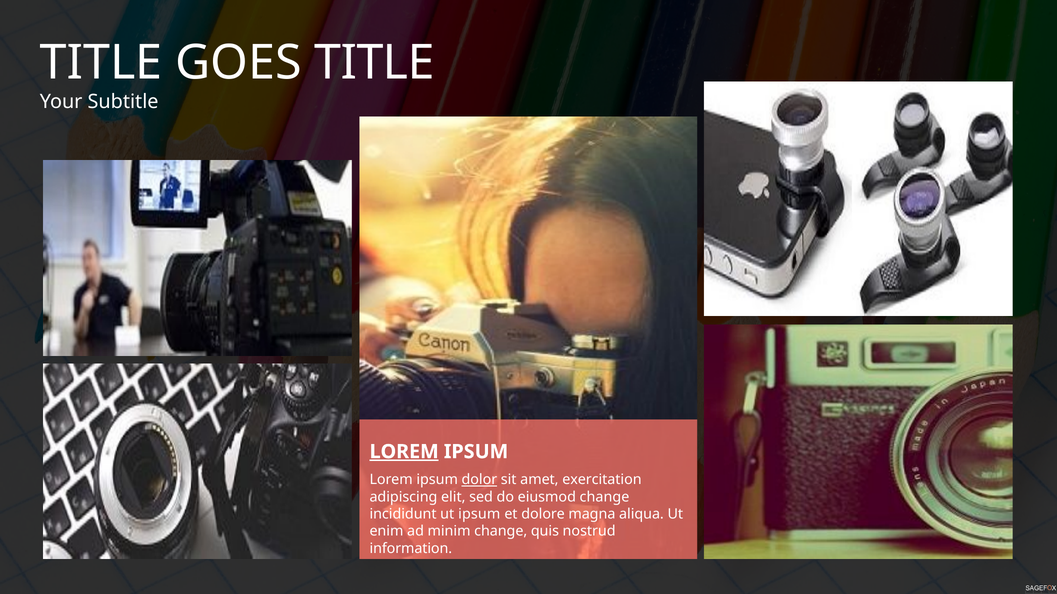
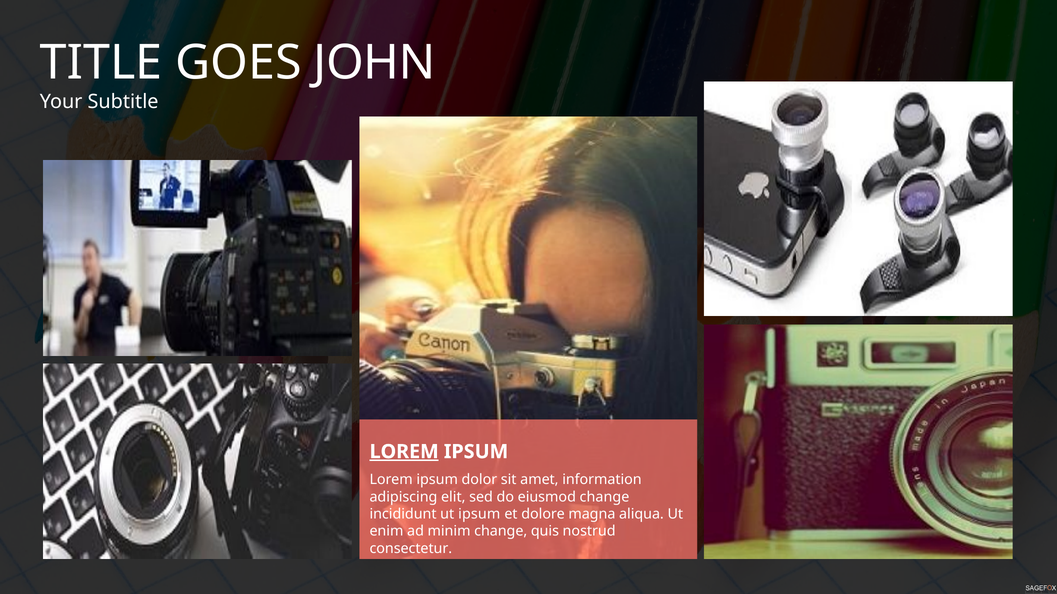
GOES TITLE: TITLE -> JOHN (374, 63)
dolor underline: present -> none (479, 480)
exercitation: exercitation -> information (602, 480)
information: information -> consectetur (411, 549)
